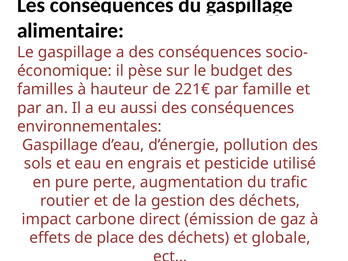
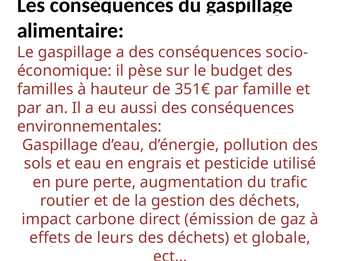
221€: 221€ -> 351€ (192, 89)
place: place -> leurs (115, 238)
